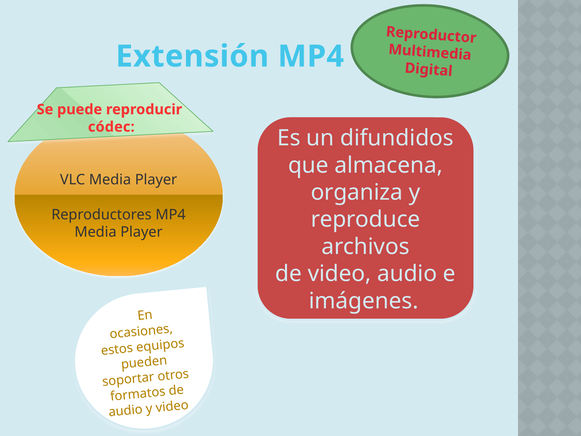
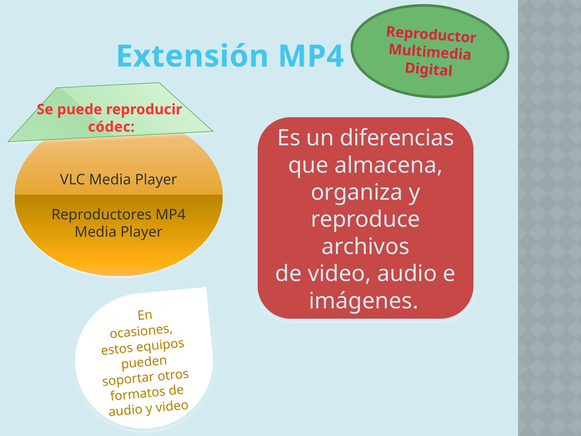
difundidos: difundidos -> diferencias (397, 138)
